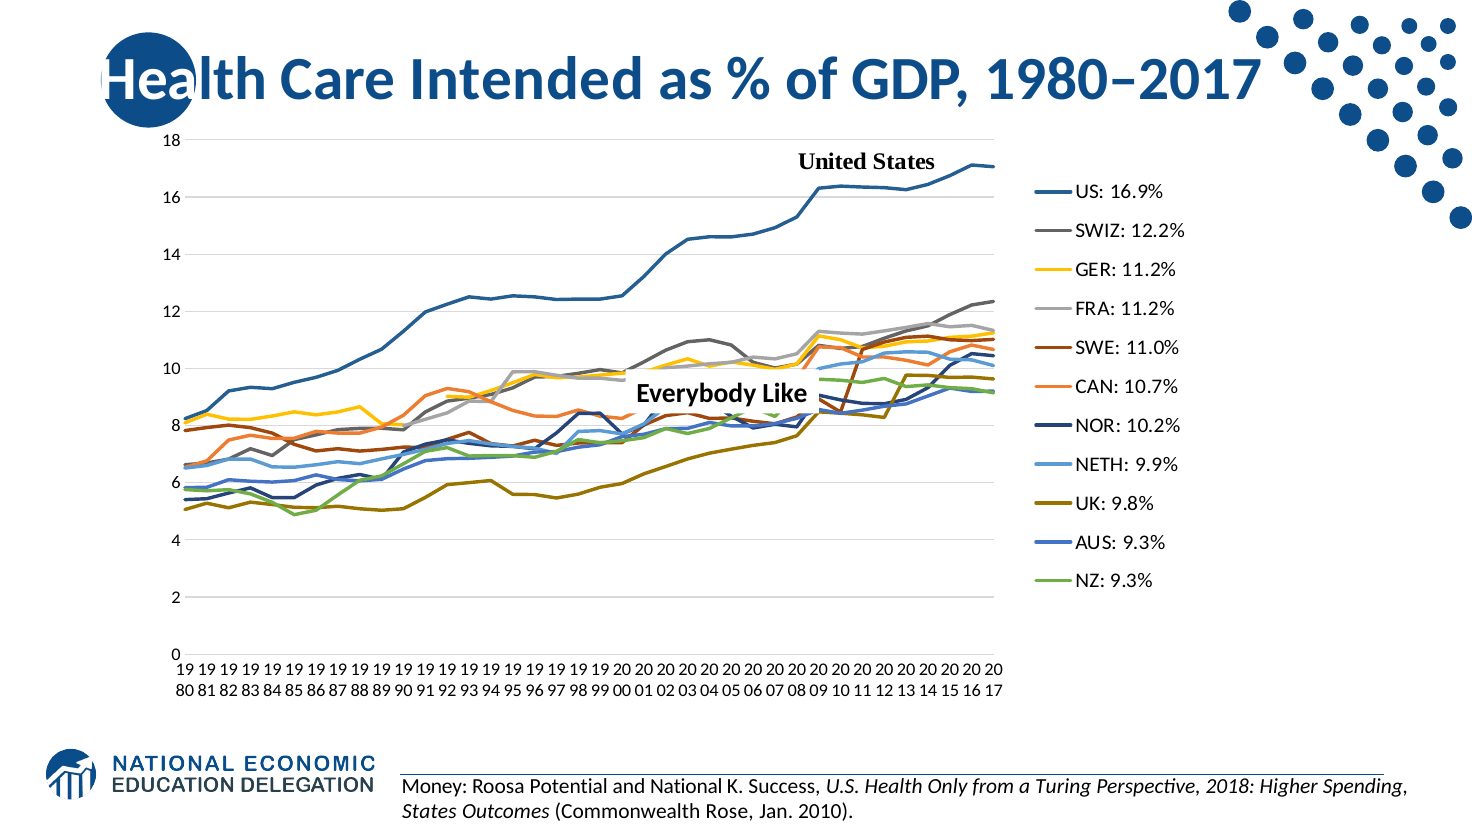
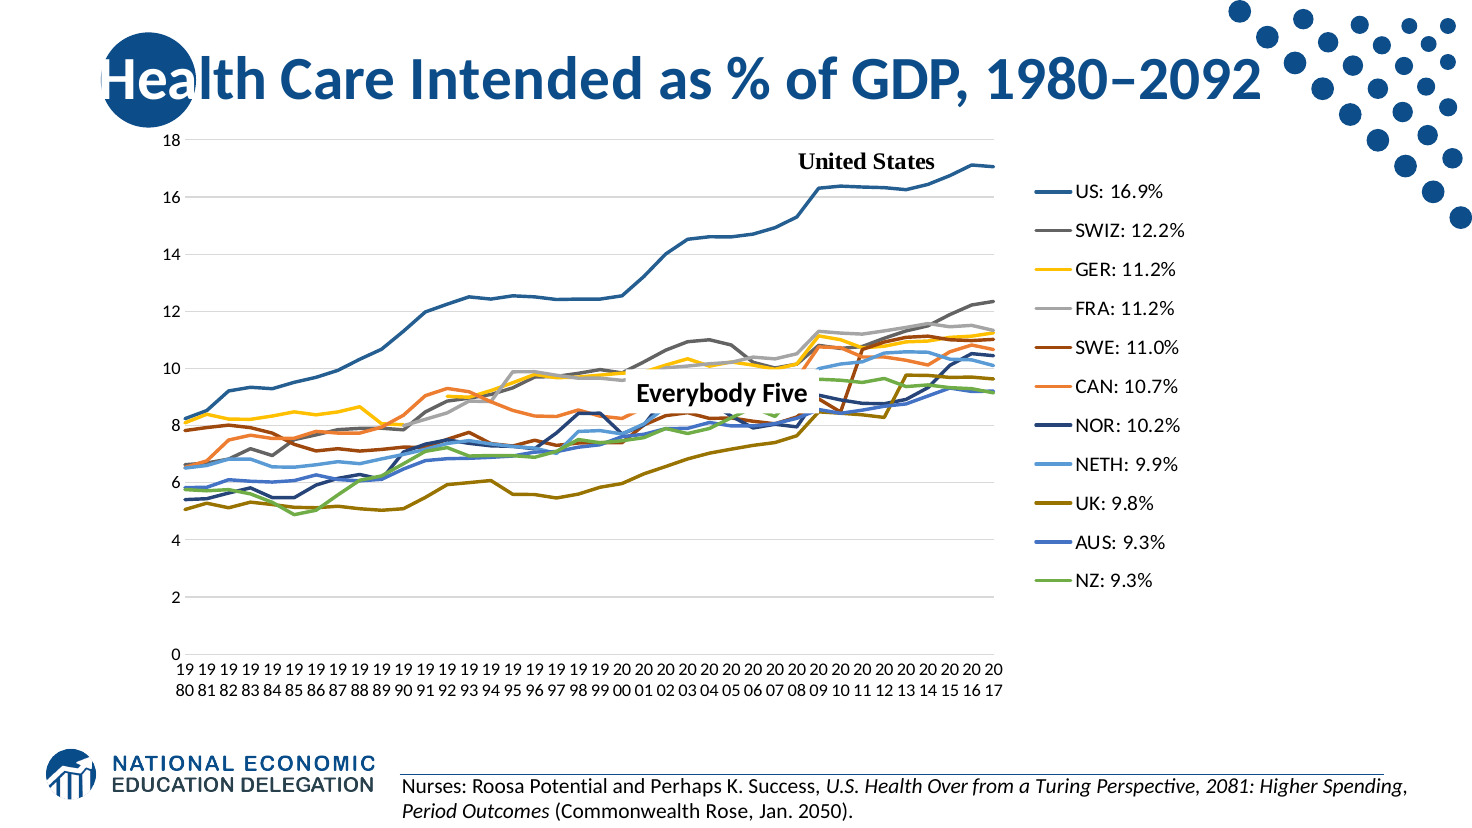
1980–2017: 1980–2017 -> 1980–2092 (1124, 80)
Like: Like -> Five (785, 393)
Money: Money -> Nurses (435, 786)
National: National -> Perhaps (686, 786)
Only: Only -> Over (948, 786)
2018: 2018 -> 2081 (1230, 786)
States: States -> Period (430, 812)
2010: 2010 -> 2050 (826, 812)
